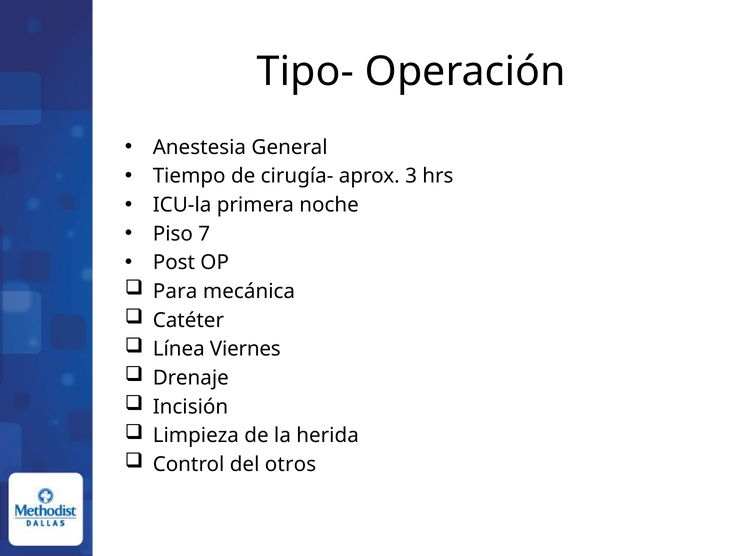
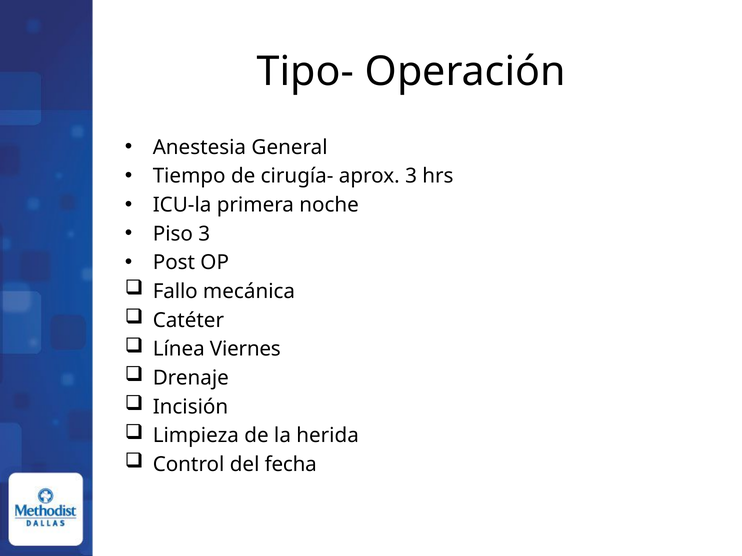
Piso 7: 7 -> 3 (204, 234)
Para: Para -> Fallo (175, 292)
otros: otros -> fecha (291, 465)
